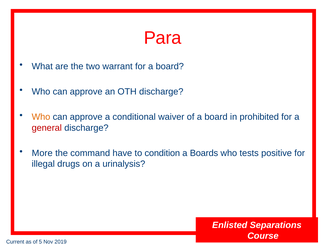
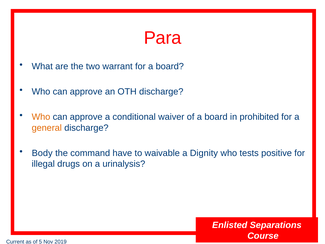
general colour: red -> orange (47, 128)
More: More -> Body (42, 153)
condition: condition -> waivable (162, 153)
Boards: Boards -> Dignity (204, 153)
